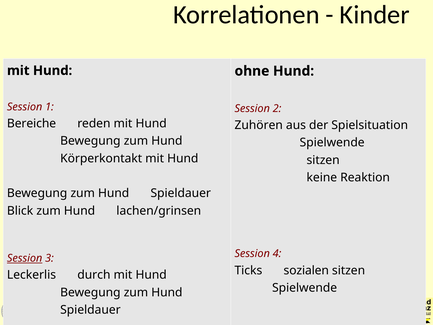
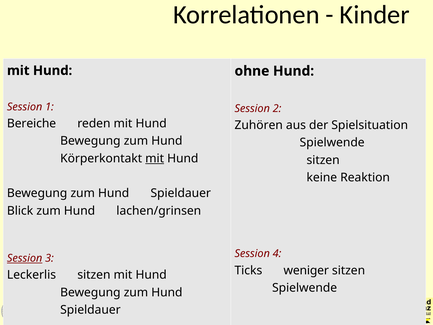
mit underline: none -> present (155, 158)
sozialen: sozialen -> weniger (306, 270)
Leckerlis durch: durch -> sitzen (94, 275)
